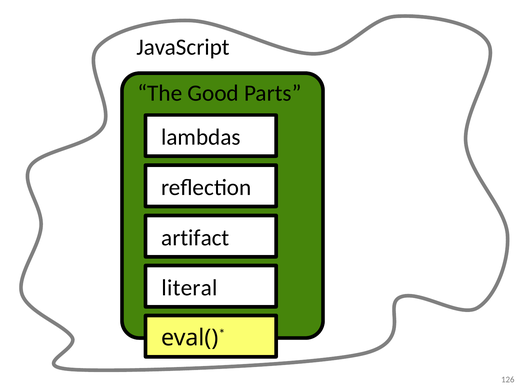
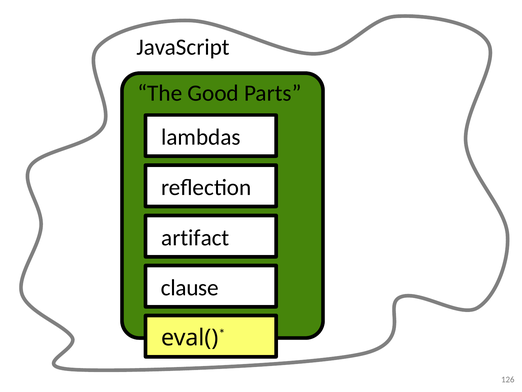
literal: literal -> clause (190, 287)
